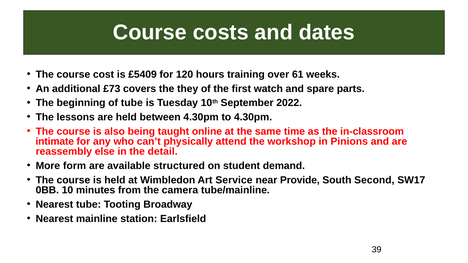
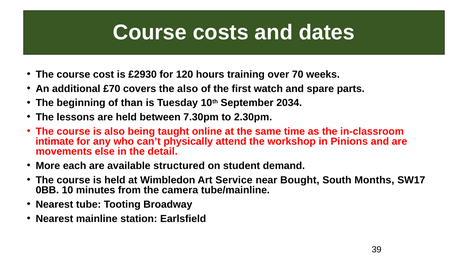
£5409: £5409 -> £2930 (143, 74)
61: 61 -> 70 (298, 74)
£73: £73 -> £70 (112, 89)
the they: they -> also (188, 89)
of tube: tube -> than (132, 103)
2022: 2022 -> 2034 (289, 103)
between 4.30pm: 4.30pm -> 7.30pm (201, 117)
to 4.30pm: 4.30pm -> 2.30pm (253, 117)
reassembly: reassembly -> movements (64, 152)
form: form -> each (75, 166)
Provide: Provide -> Bought (300, 180)
Second: Second -> Months (374, 180)
